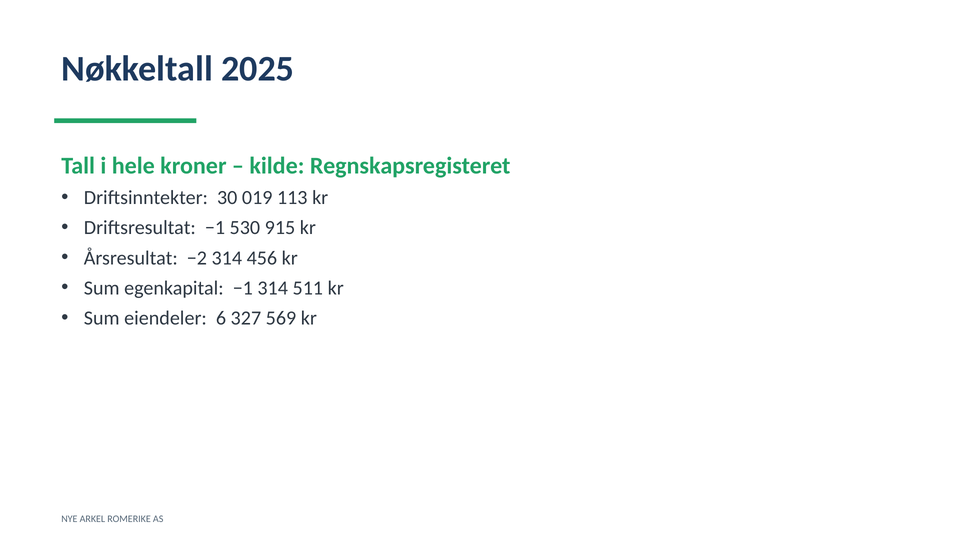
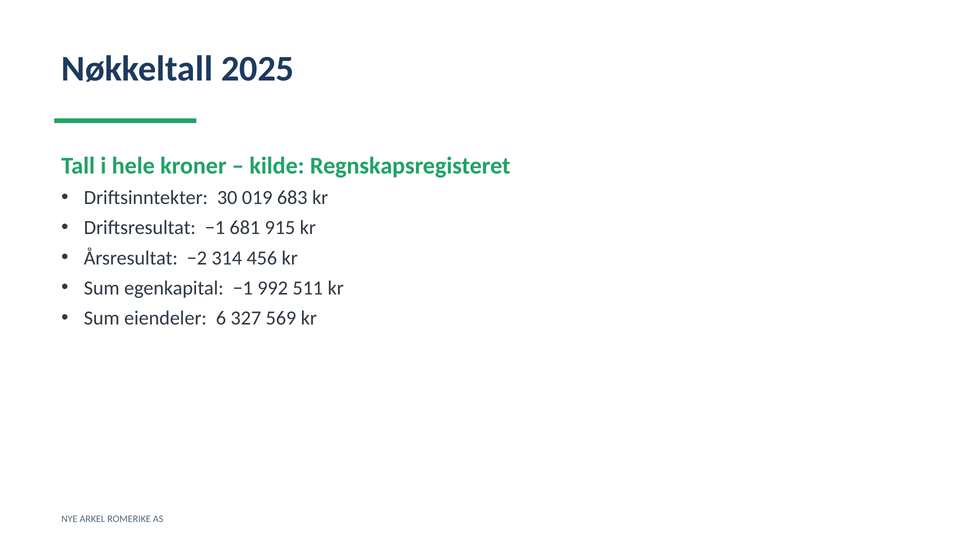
113: 113 -> 683 (292, 198)
530: 530 -> 681 (245, 228)
−1 314: 314 -> 992 (273, 288)
